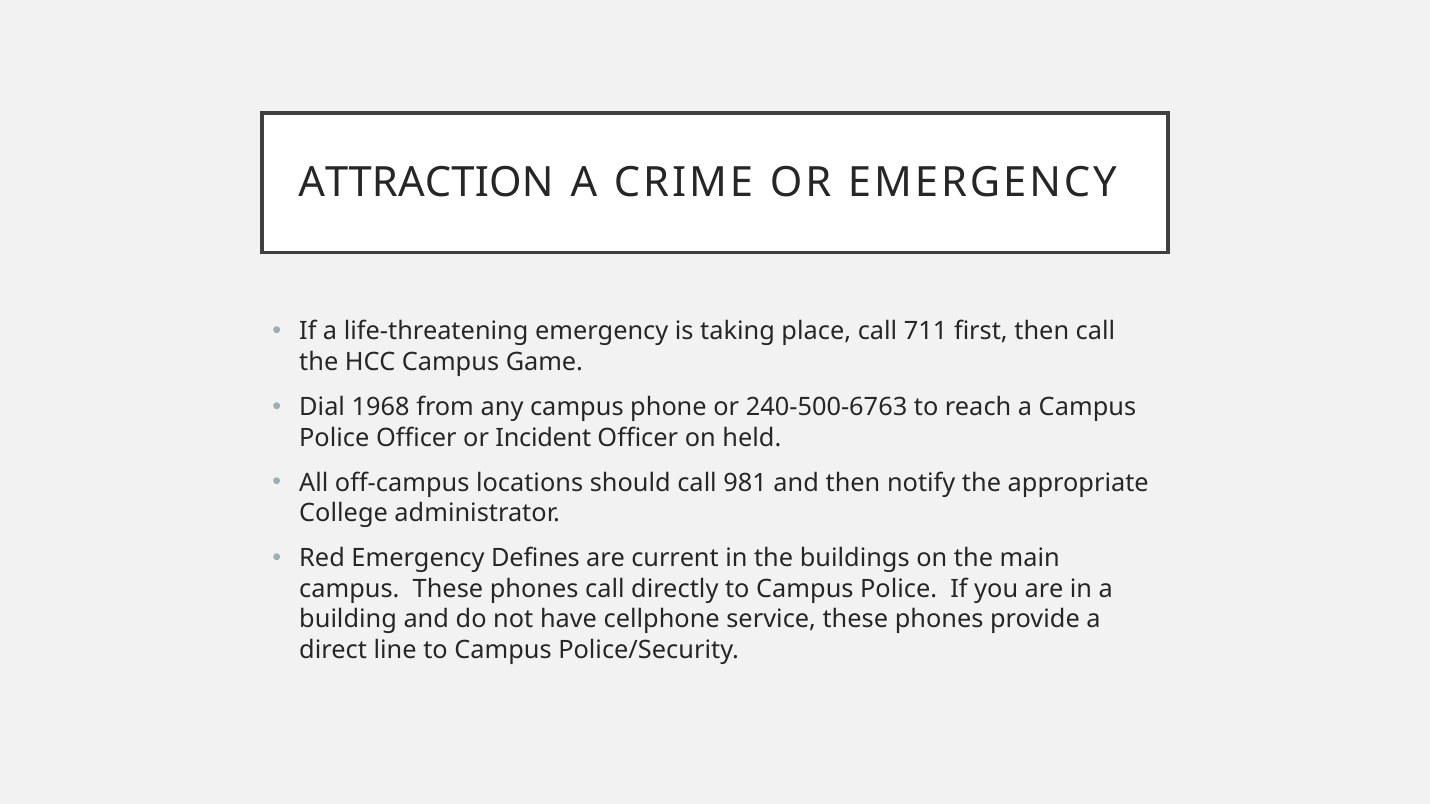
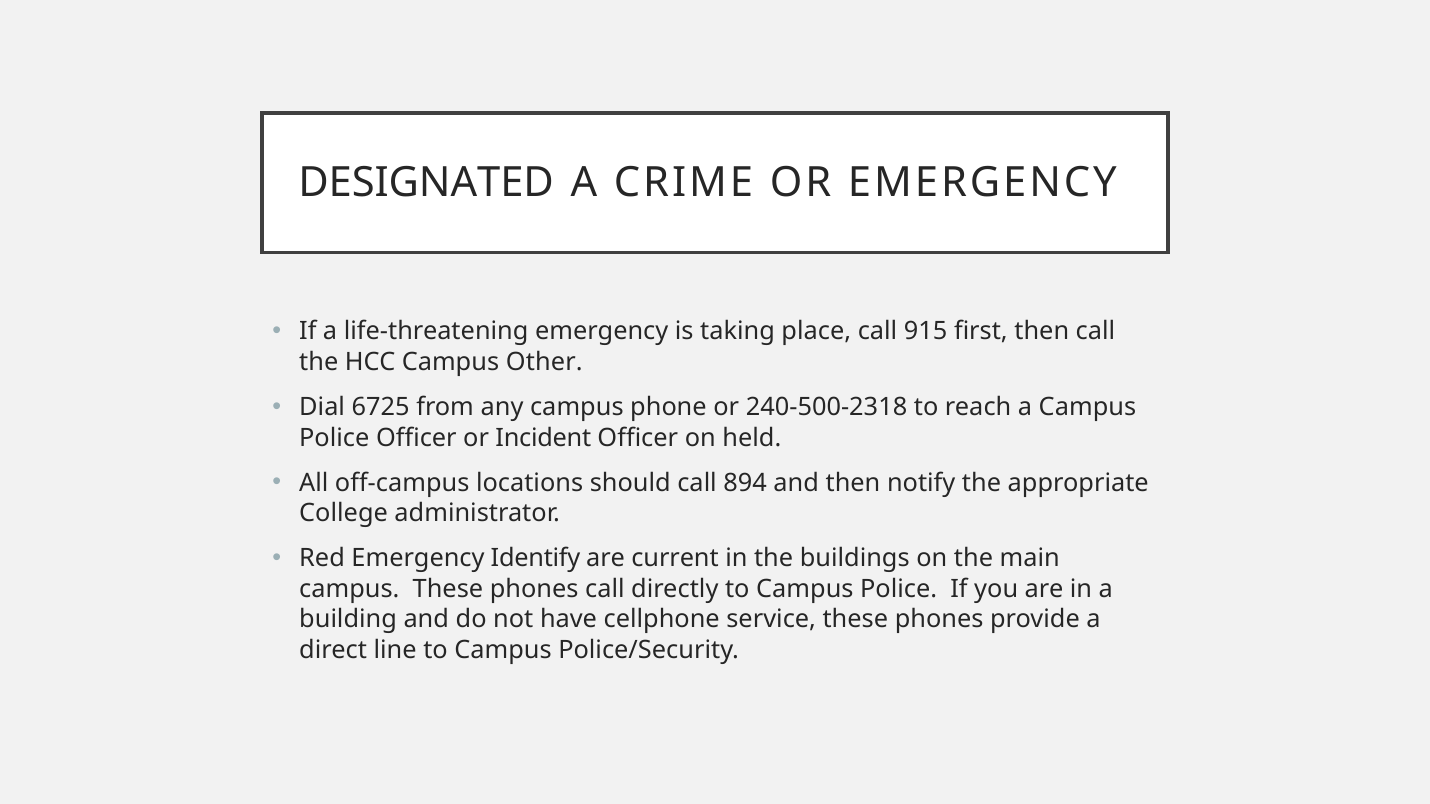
ATTRACTION: ATTRACTION -> DESIGNATED (426, 183)
711: 711 -> 915 (926, 332)
Game: Game -> Other (544, 362)
1968: 1968 -> 6725 (381, 407)
240-500-6763: 240-500-6763 -> 240-500-2318 (827, 407)
981: 981 -> 894 (745, 483)
Defines: Defines -> Identify (536, 559)
